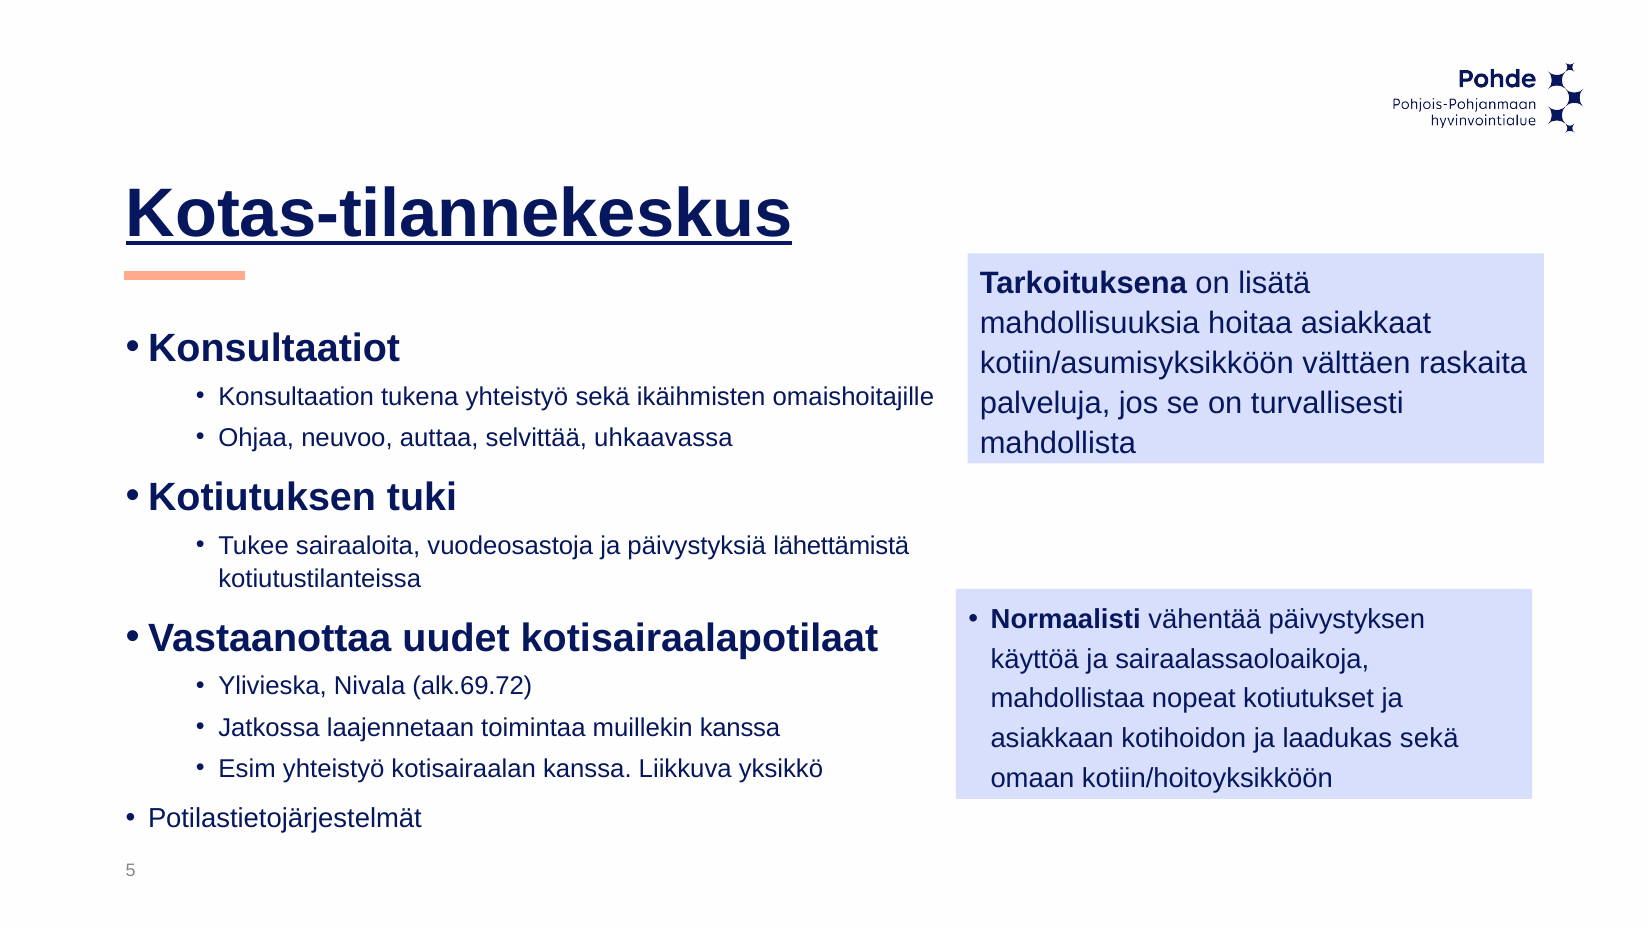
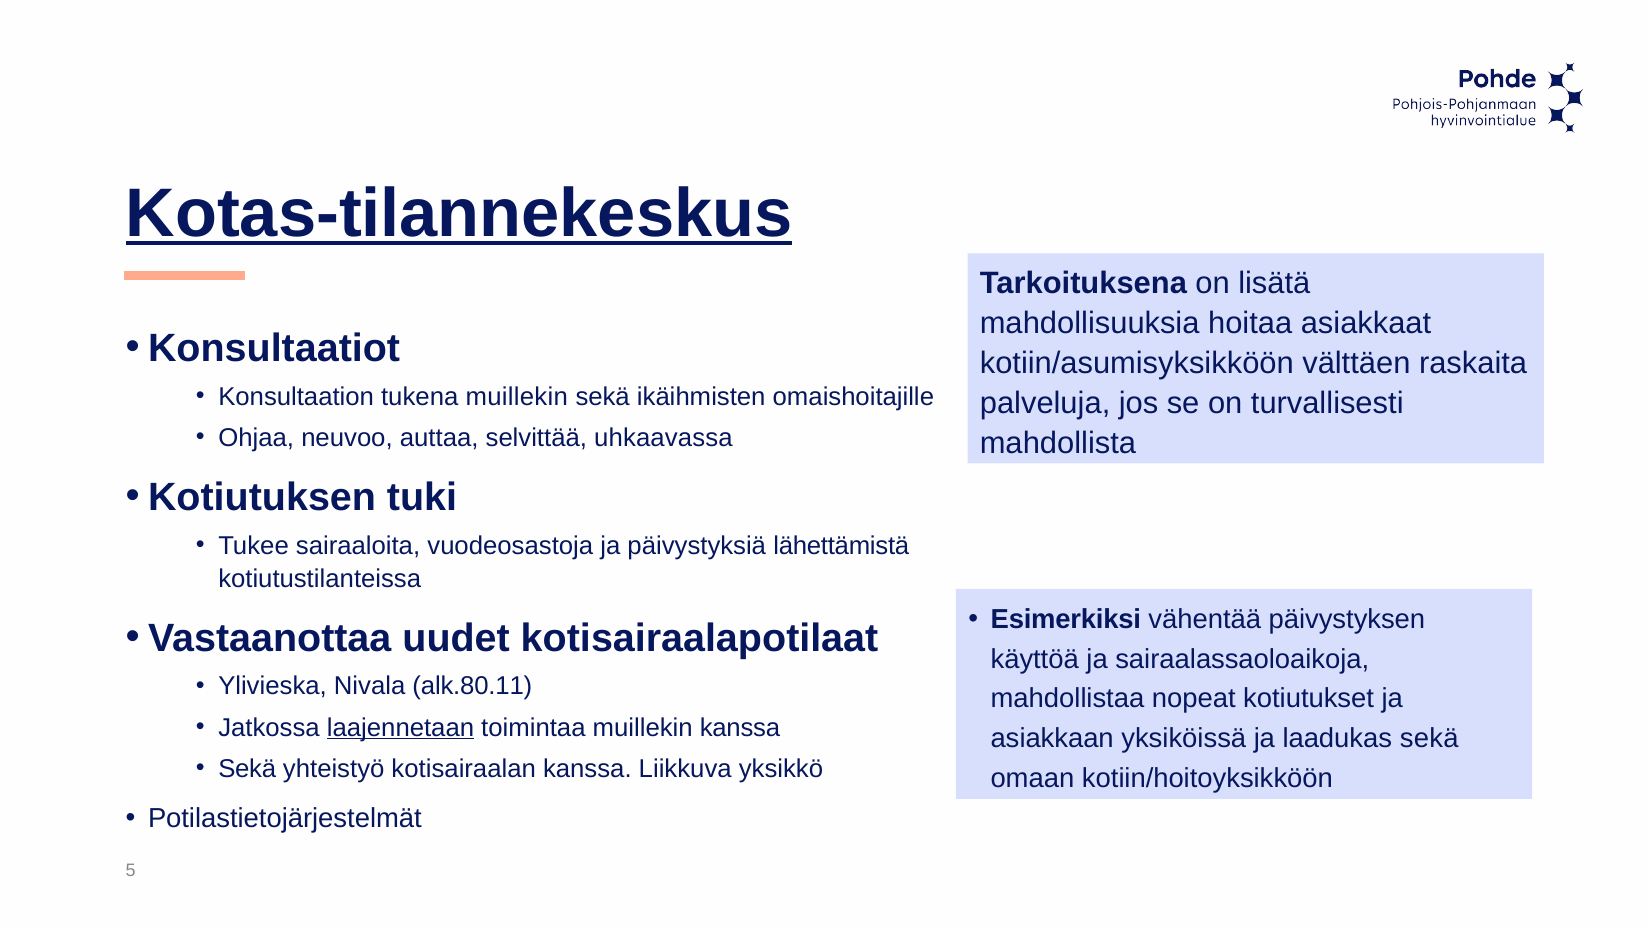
tukena yhteistyö: yhteistyö -> muillekin (517, 397)
Normaalisti: Normaalisti -> Esimerkiksi (1066, 620)
alk.69.72: alk.69.72 -> alk.80.11 (472, 686)
laajennetaan underline: none -> present (401, 728)
kotihoidon: kotihoidon -> yksiköissä (1184, 738)
Esim: Esim -> Sekä (247, 769)
